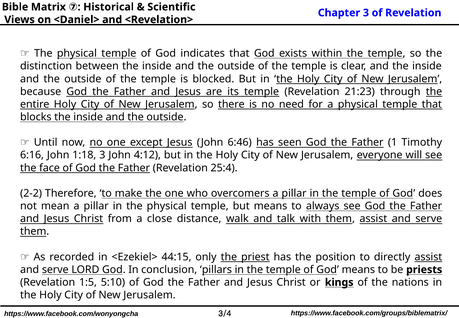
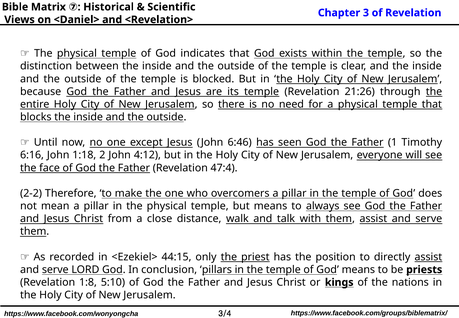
21:23: 21:23 -> 21:26 (360, 92)
1:18 3: 3 -> 2 (102, 155)
25:4: 25:4 -> 47:4 (224, 168)
1:5: 1:5 -> 1:8 (88, 282)
